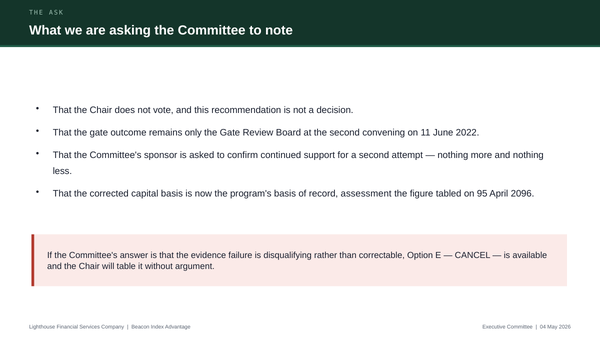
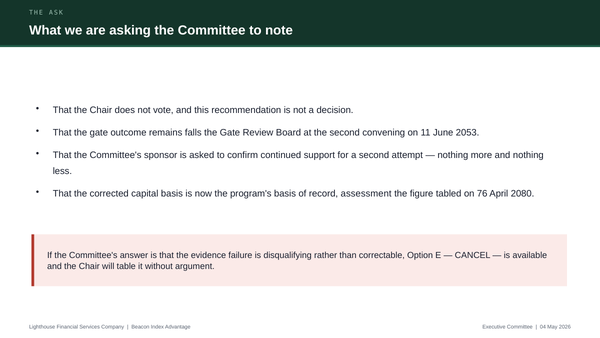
only: only -> falls (193, 132)
2022: 2022 -> 2053 (468, 132)
95: 95 -> 76 (482, 194)
2096: 2096 -> 2080 (523, 194)
